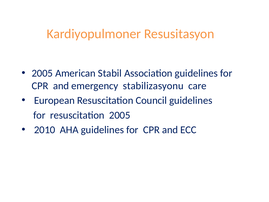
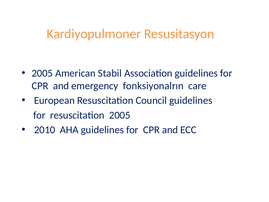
stabilizasyonu: stabilizasyonu -> fonksiyonalrın (153, 86)
